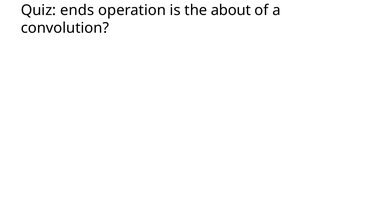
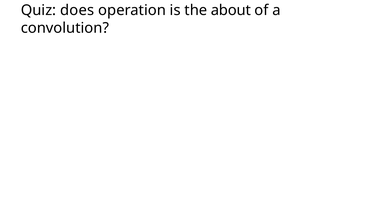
ends: ends -> does (77, 10)
